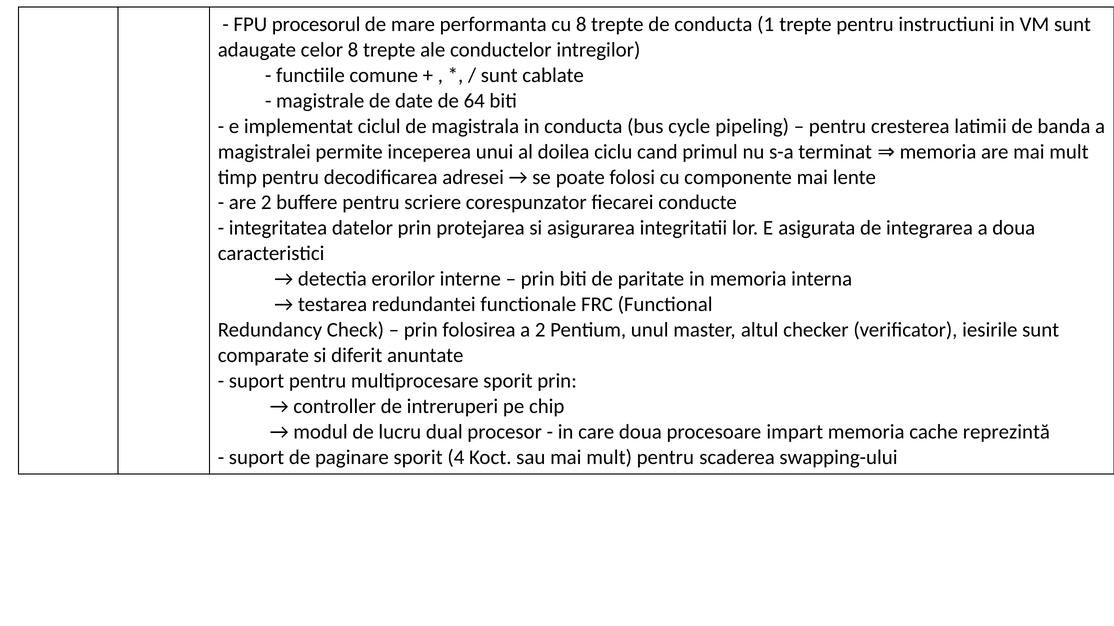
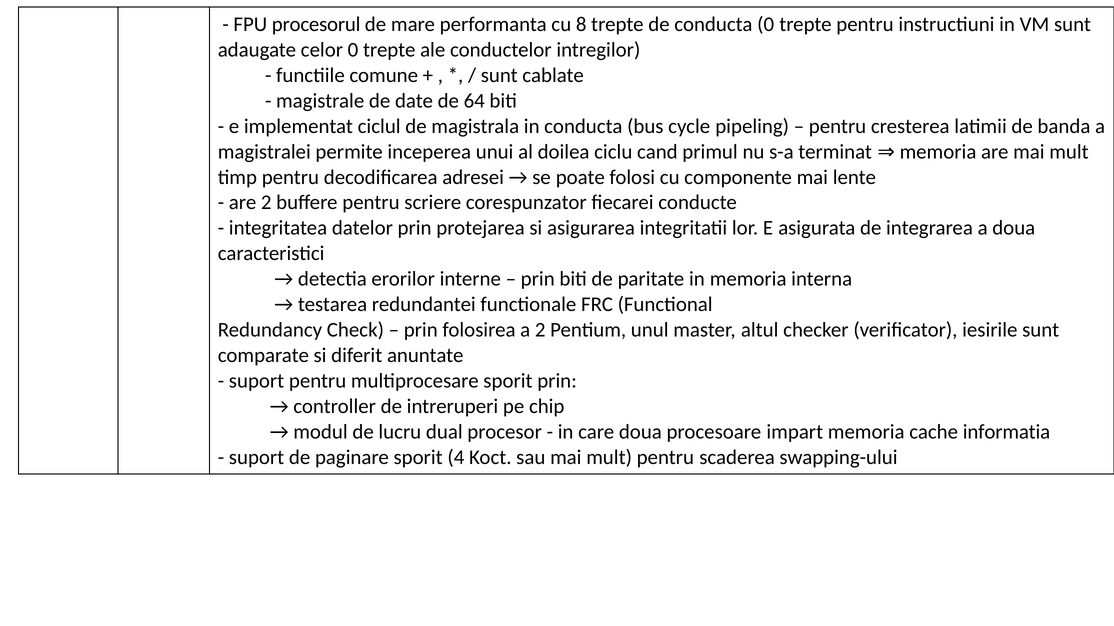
conducta 1: 1 -> 0 (766, 24)
celor 8: 8 -> 0 (353, 50)
reprezintă: reprezintă -> informatia (1006, 432)
